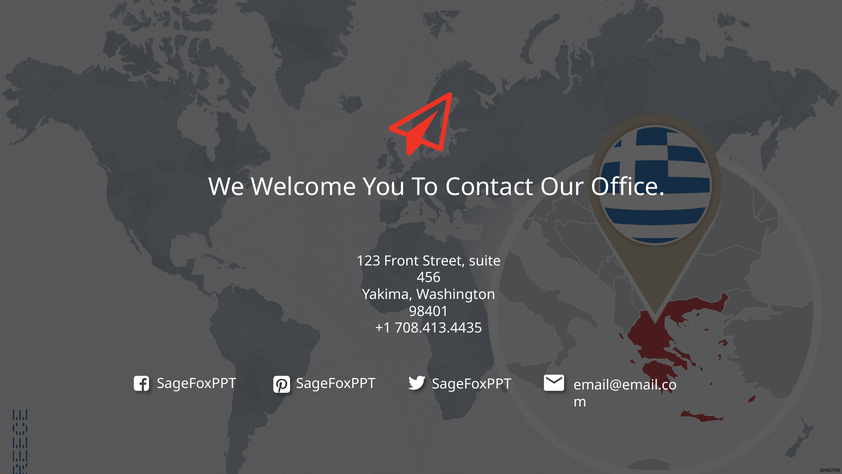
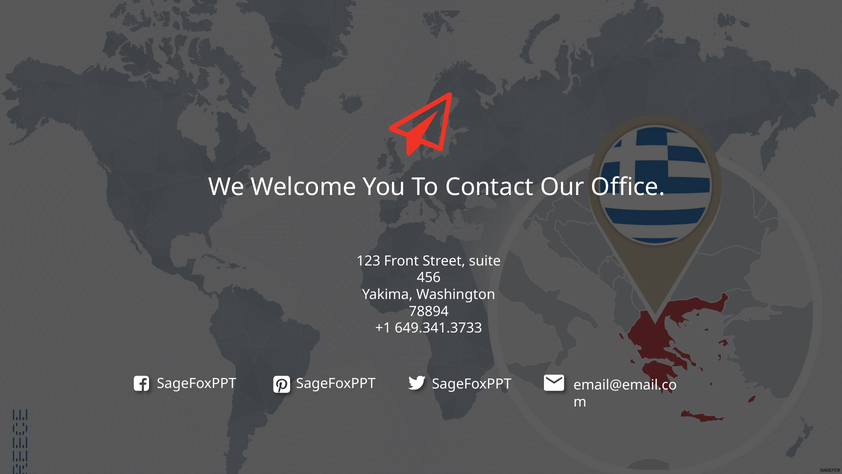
98401: 98401 -> 78894 (429, 311)
708.413.4435: 708.413.4435 -> 649.341.3733 (438, 328)
